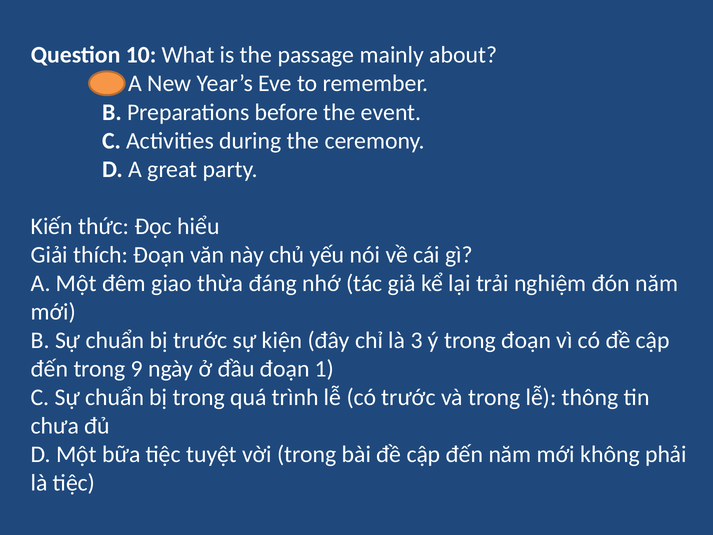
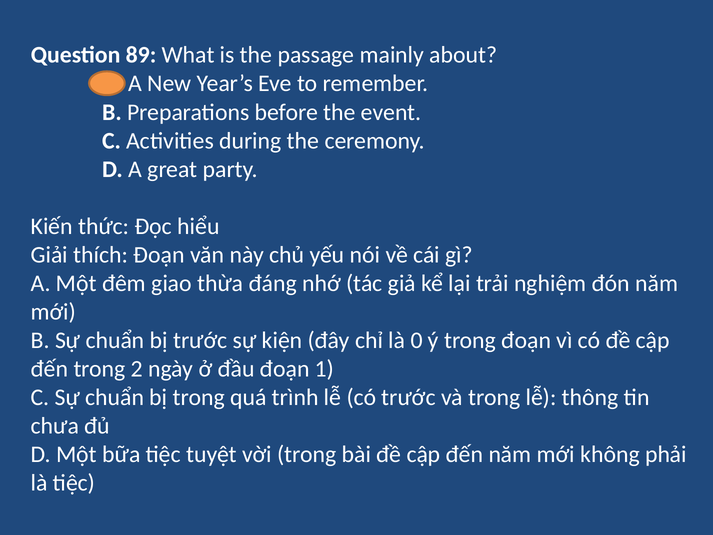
10: 10 -> 89 (141, 55)
3: 3 -> 0 (417, 340)
9: 9 -> 2 (137, 369)
